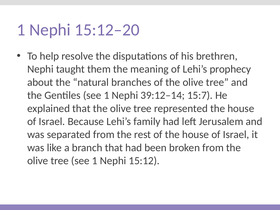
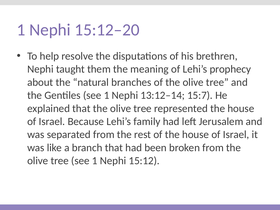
39:12–14: 39:12–14 -> 13:12–14 (163, 95)
